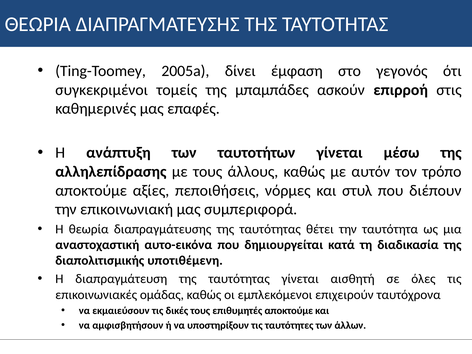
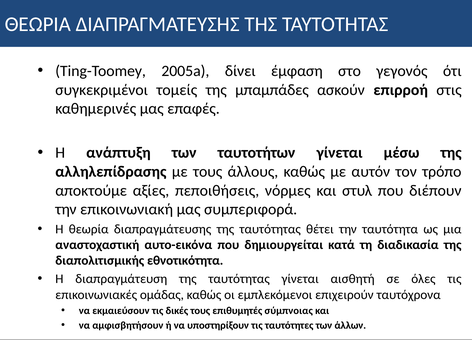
υποτιθέμενη: υποτιθέμενη -> εθνοτικότητα (185, 261)
επιθυμητές αποκτούμε: αποκτούμε -> σύμπνοιας (289, 311)
